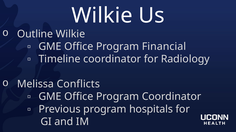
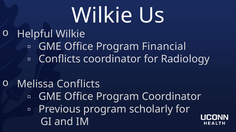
Outline: Outline -> Helpful (35, 34)
Timeline: Timeline -> Conflicts (60, 59)
hospitals: hospitals -> scholarly (151, 110)
